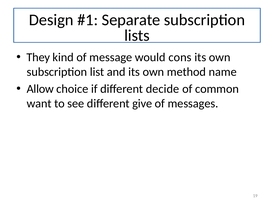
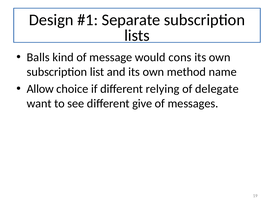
They: They -> Balls (38, 57)
decide: decide -> relying (163, 89)
common: common -> delegate (217, 89)
